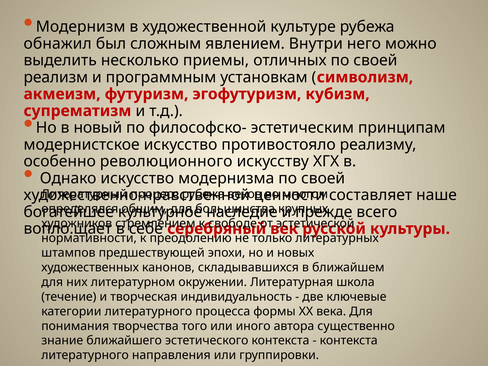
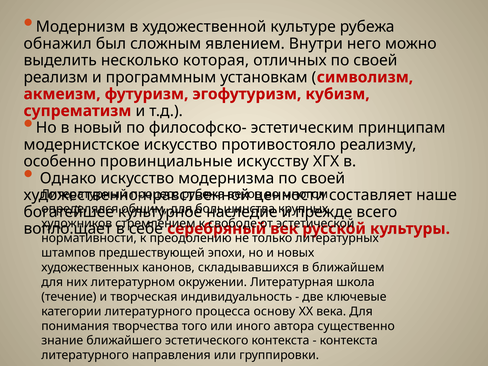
приемы: приемы -> которая (216, 60)
революционного: революционного -> провинциальные (166, 161)
формы: формы -> основу (274, 311)
